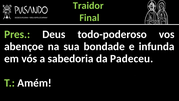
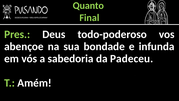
Traidor: Traidor -> Quanto (88, 6)
